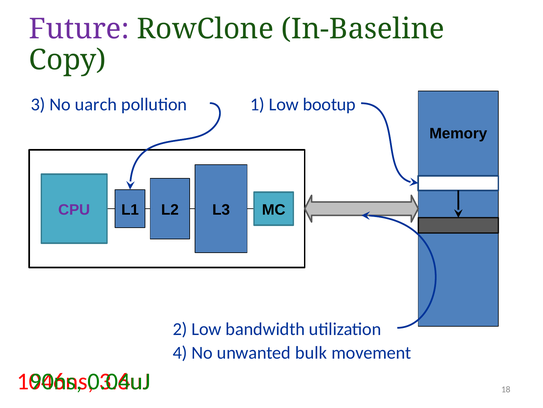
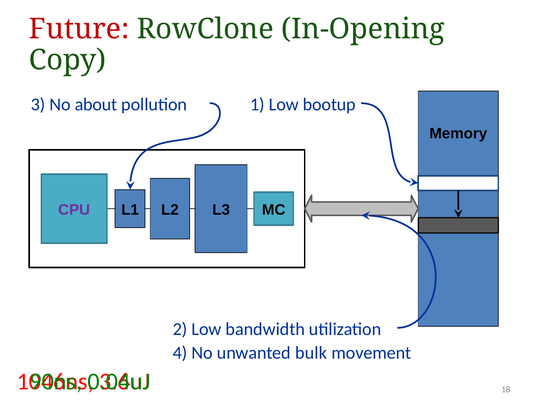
Future colour: purple -> red (79, 29)
In-Baseline: In-Baseline -> In-Opening (363, 29)
uarch: uarch -> about (96, 104)
